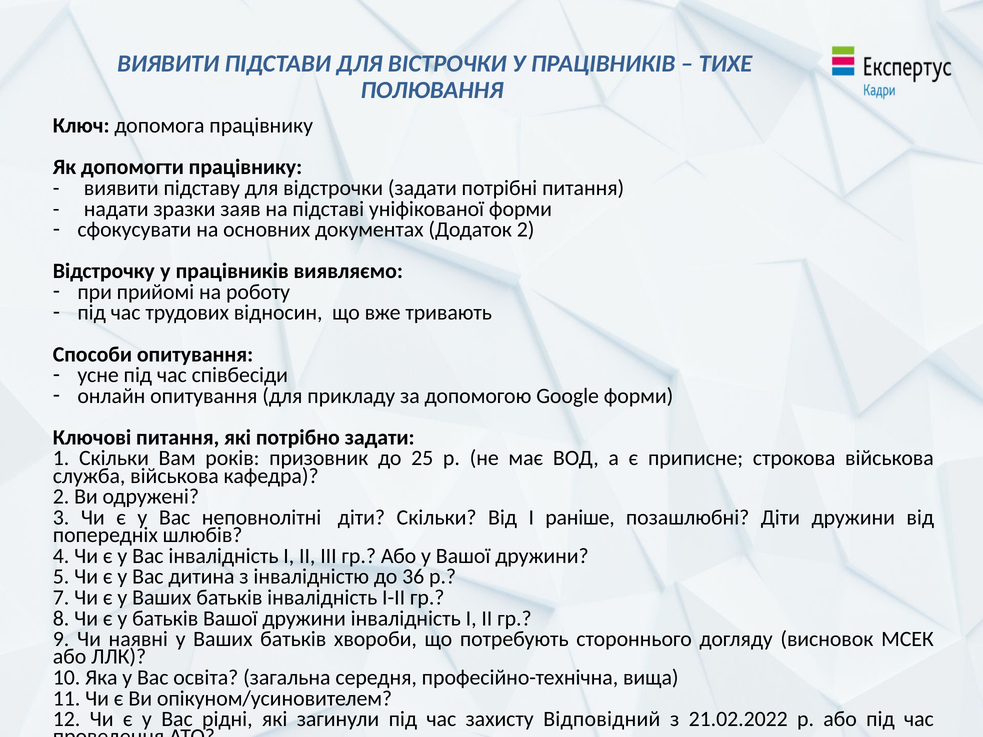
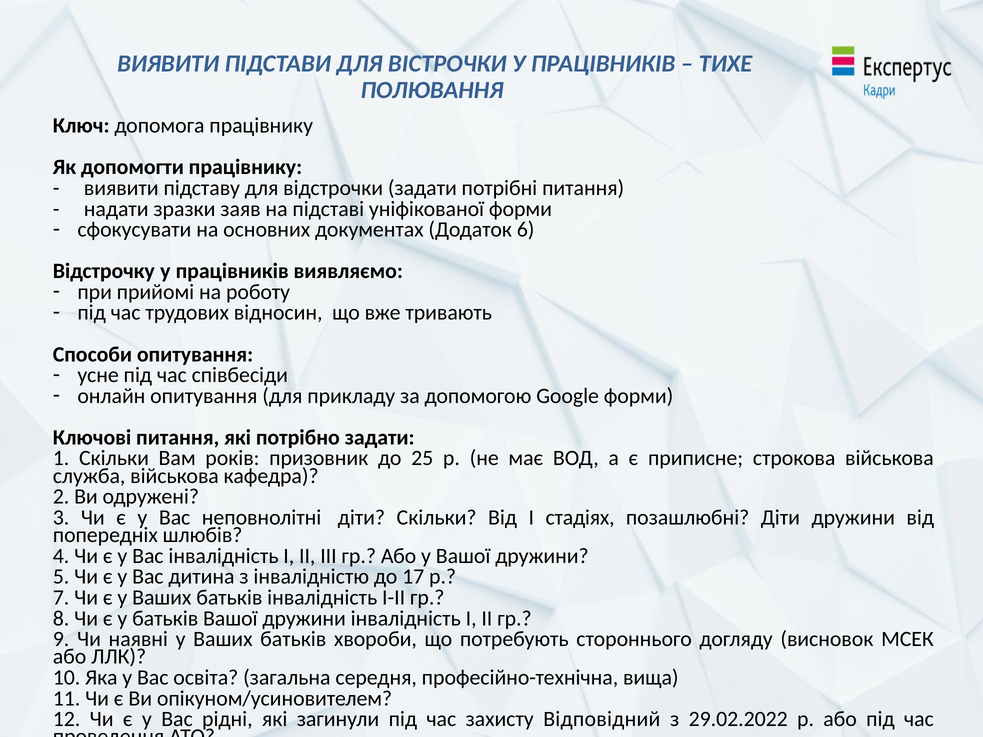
Додаток 2: 2 -> 6 (526, 230)
раніше: раніше -> стадіях (580, 518)
36: 36 -> 17 (413, 577)
21.02.2022: 21.02.2022 -> 29.02.2022 (738, 719)
